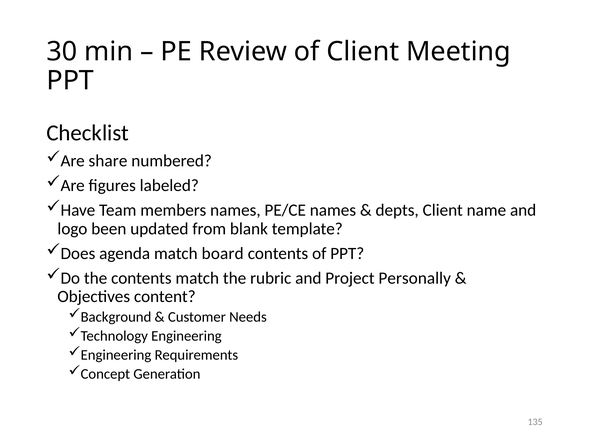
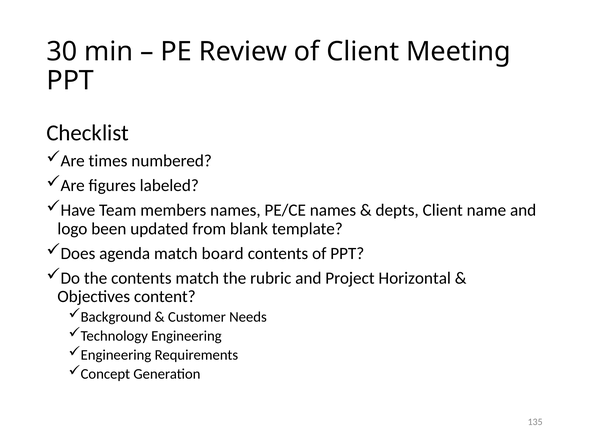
share: share -> times (108, 161)
Personally: Personally -> Horizontal (415, 278)
